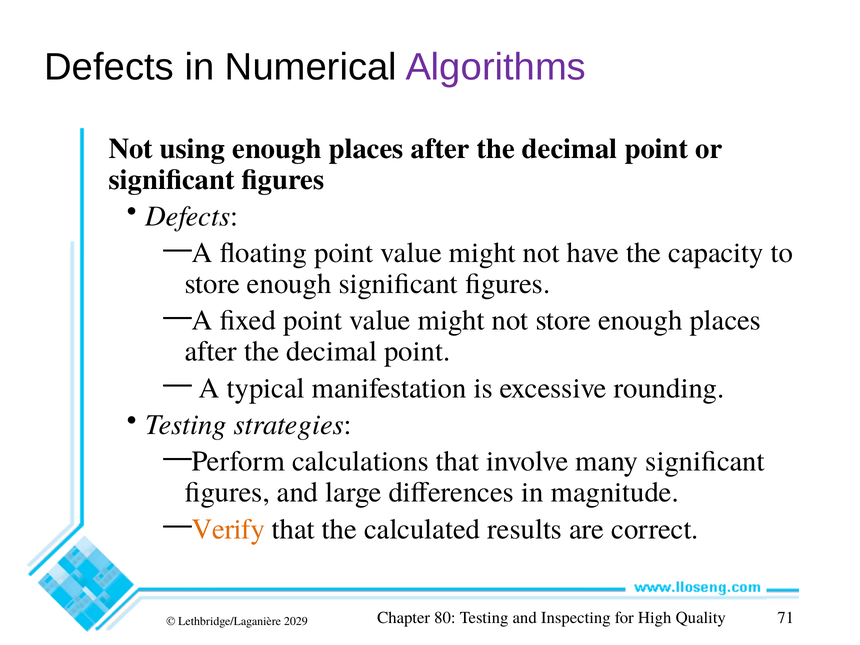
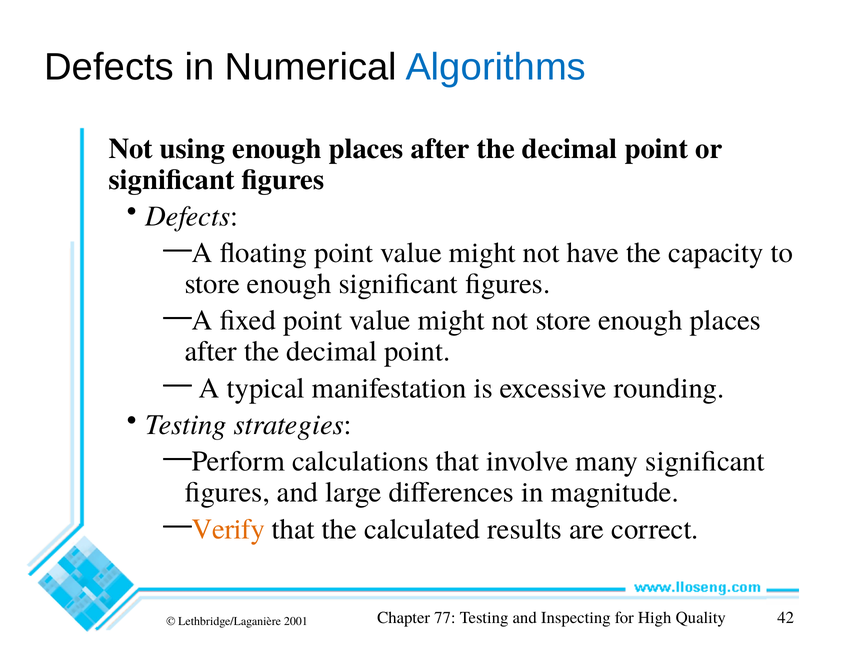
Algorithms colour: purple -> blue (496, 67)
80: 80 -> 77 (445, 618)
71: 71 -> 42 (786, 618)
2029: 2029 -> 2001 (296, 621)
